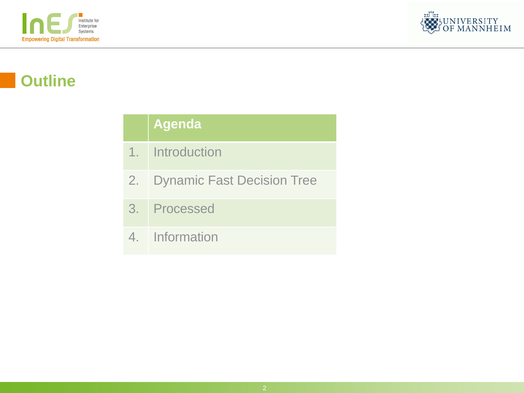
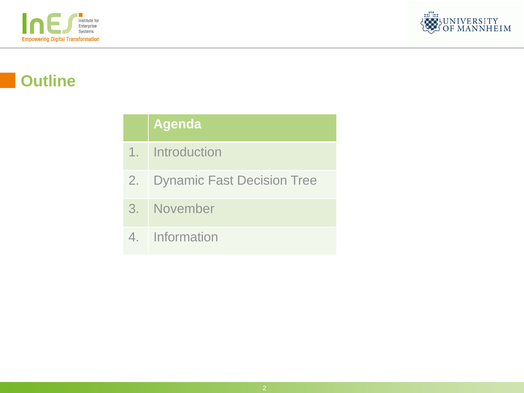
Processed: Processed -> November (184, 209)
